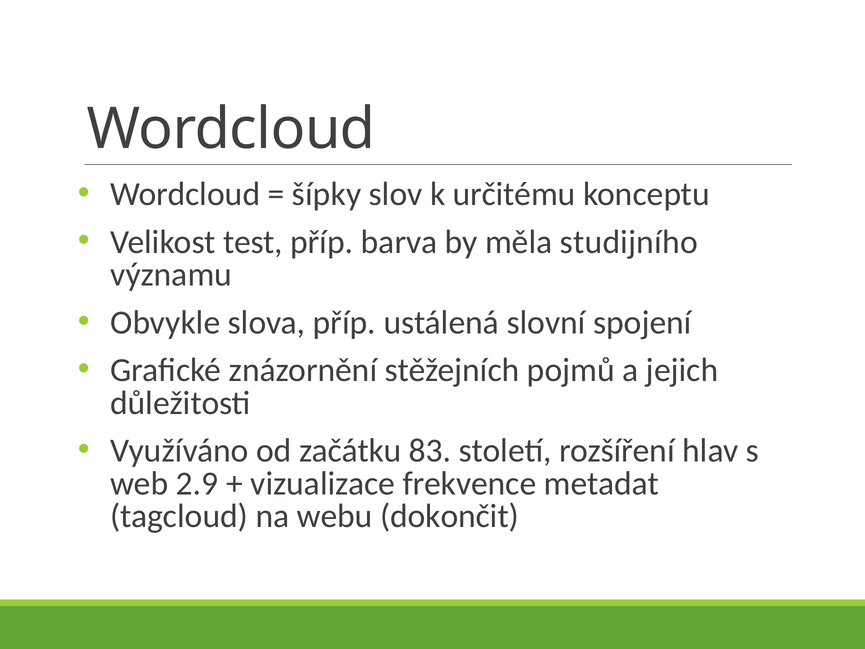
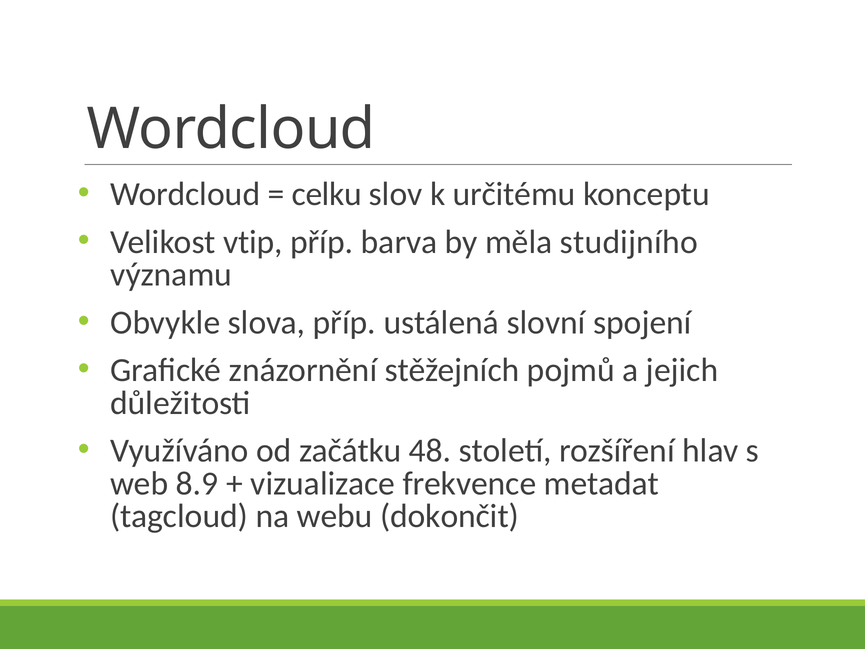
šípky: šípky -> celku (327, 194)
test: test -> vtip (253, 242)
83: 83 -> 48 (430, 451)
2.9: 2.9 -> 8.9 (197, 483)
